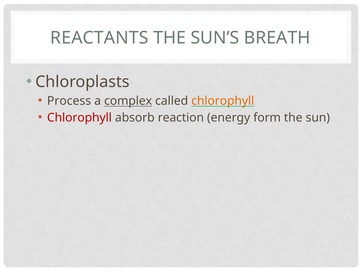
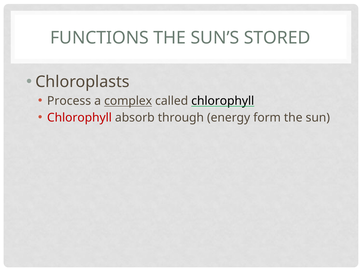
REACTANTS: REACTANTS -> FUNCTIONS (99, 38)
BREATH: BREATH -> STORED (277, 38)
chlorophyll colour: orange -> black (223, 101)
reaction: reaction -> through (181, 118)
